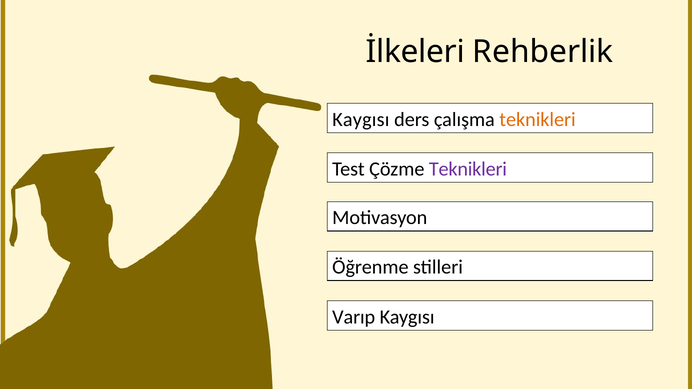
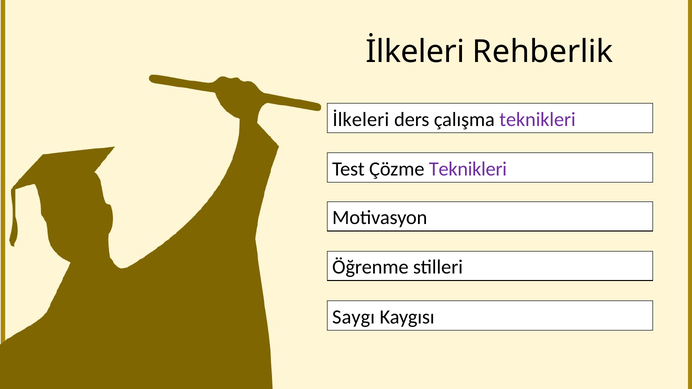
Kaygısı: Kaygısı -> İlkeleri (361, 119)
teknikleri colour: orange -> purple (538, 119)
Varıp: Varıp -> Saygı (354, 317)
